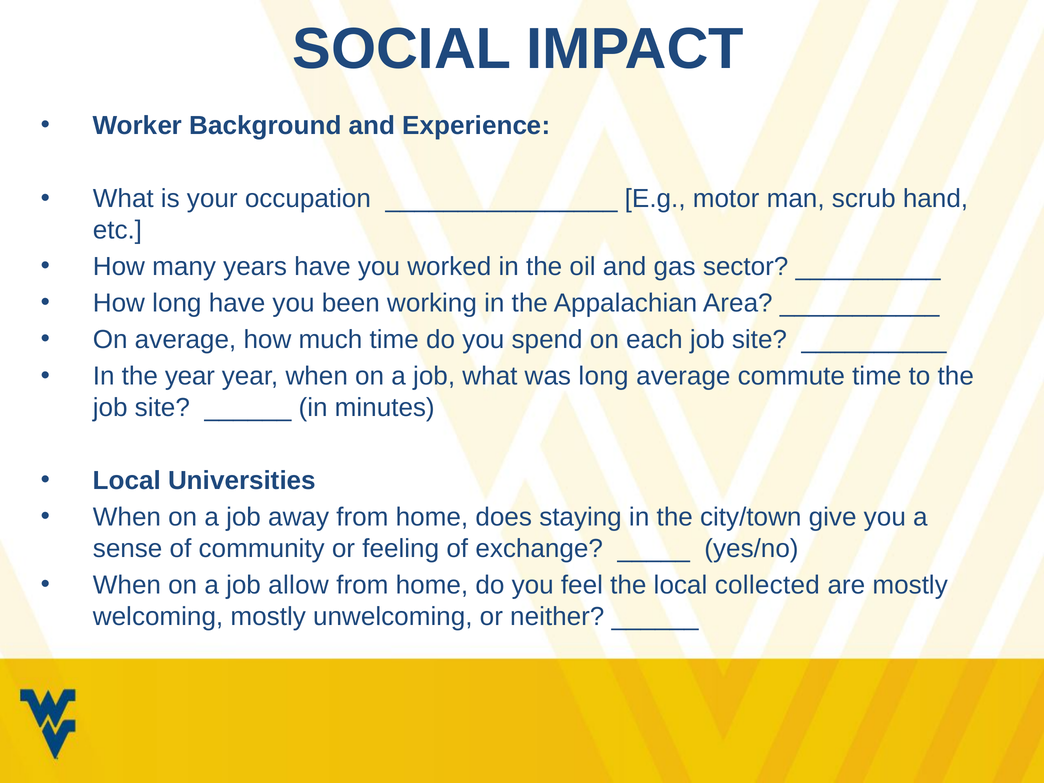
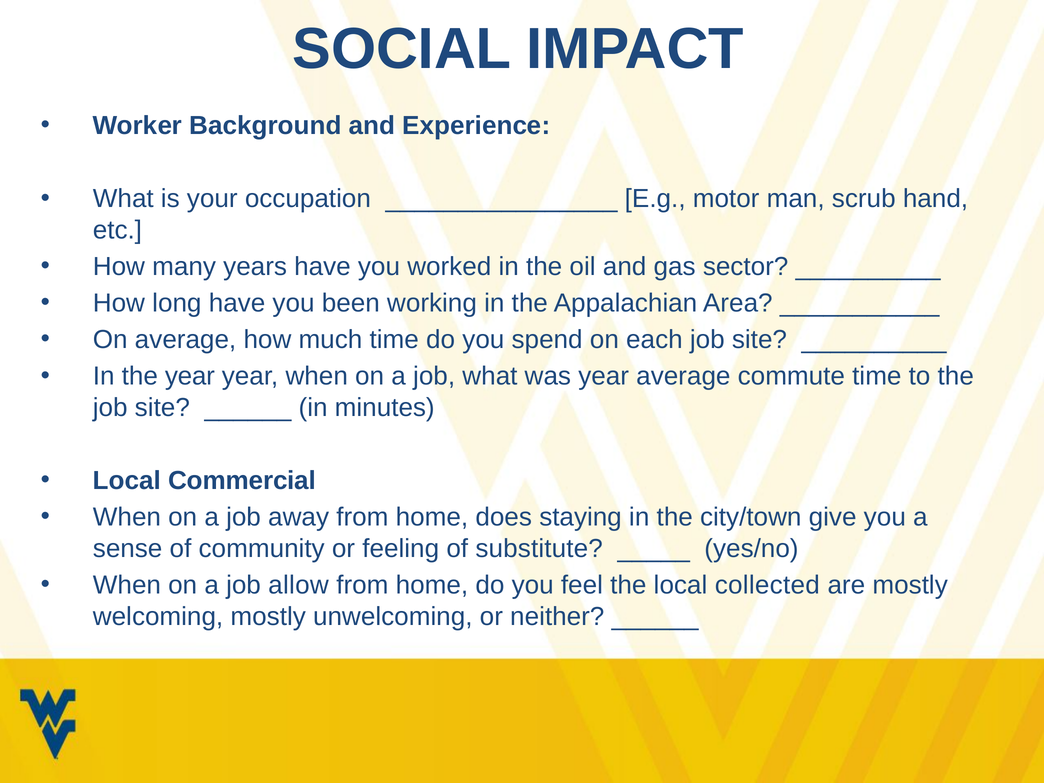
was long: long -> year (604, 376)
Universities: Universities -> Commercial (242, 481)
exchange: exchange -> substitute (539, 549)
